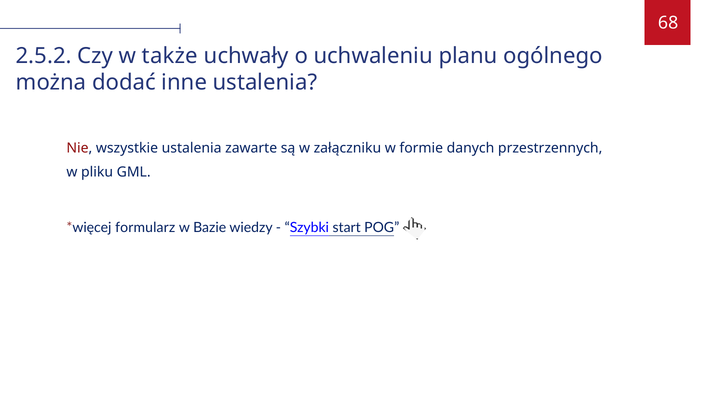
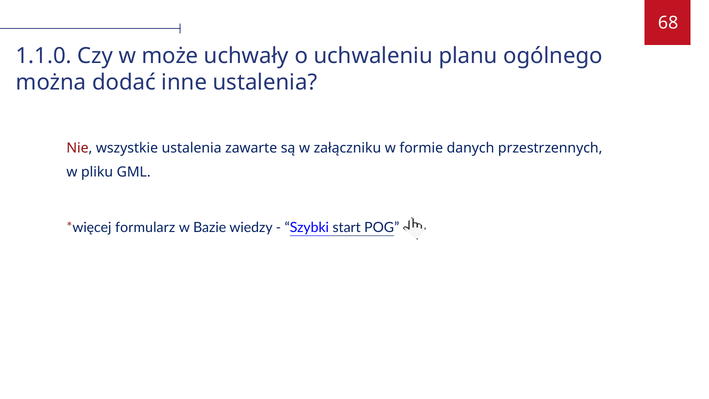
2.5.2: 2.5.2 -> 1.1.0 (44, 56)
także: także -> może (170, 56)
